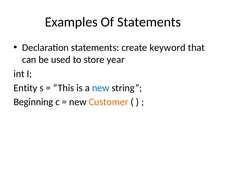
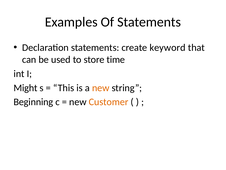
year: year -> time (116, 59)
Entity: Entity -> Might (25, 88)
new colour: blue -> orange (101, 88)
